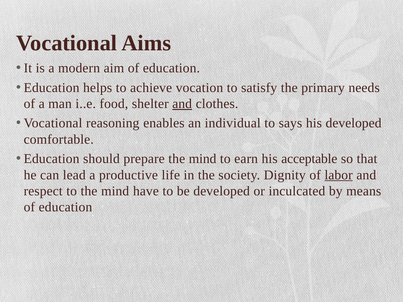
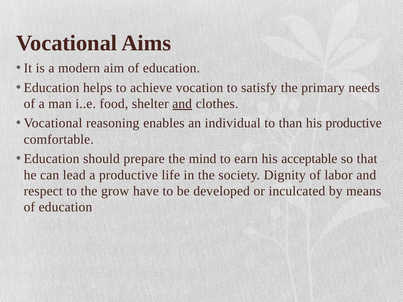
says: says -> than (290, 123)
his developed: developed -> productive (354, 123)
labor underline: present -> none (339, 175)
to the mind: mind -> grow (115, 191)
